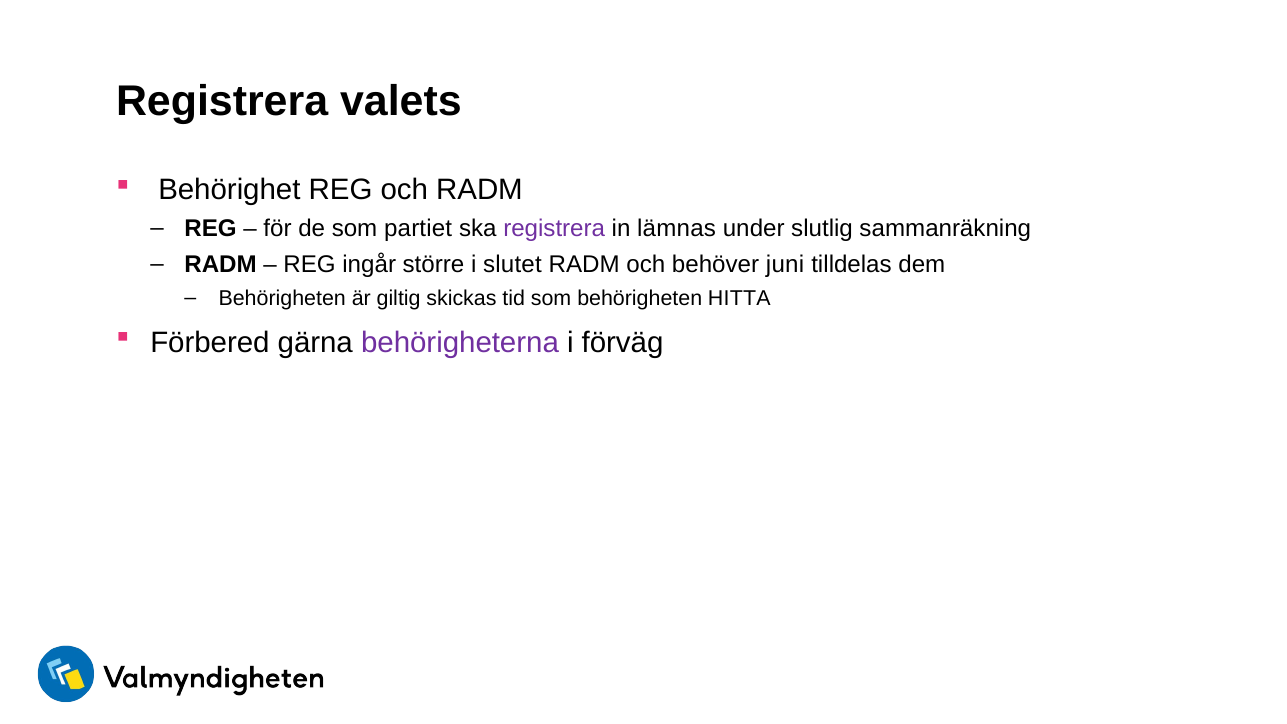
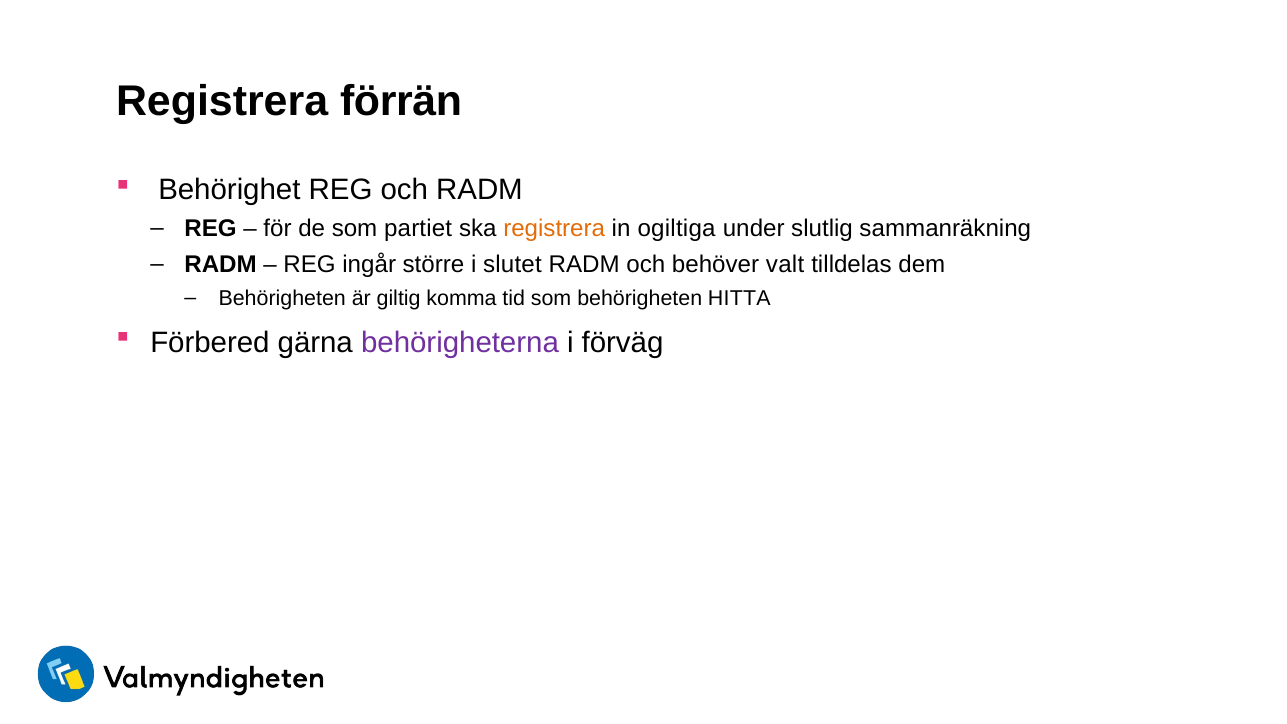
valets: valets -> förrän (401, 101)
registrera colour: purple -> orange (554, 229)
lämnas: lämnas -> ogiltiga (677, 229)
juni: juni -> valt (785, 264)
skickas: skickas -> komma (461, 298)
